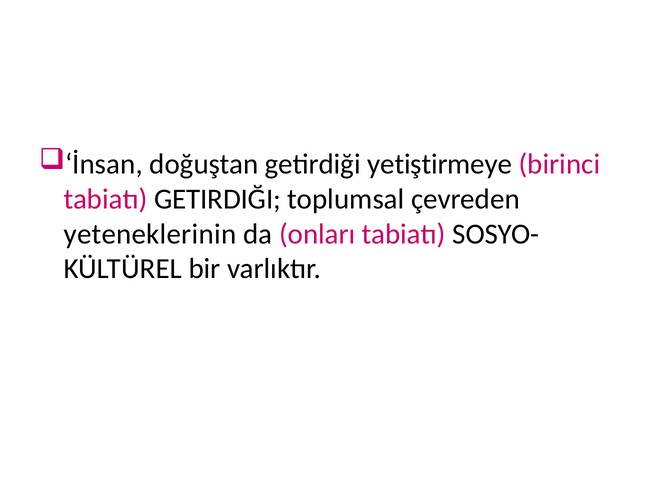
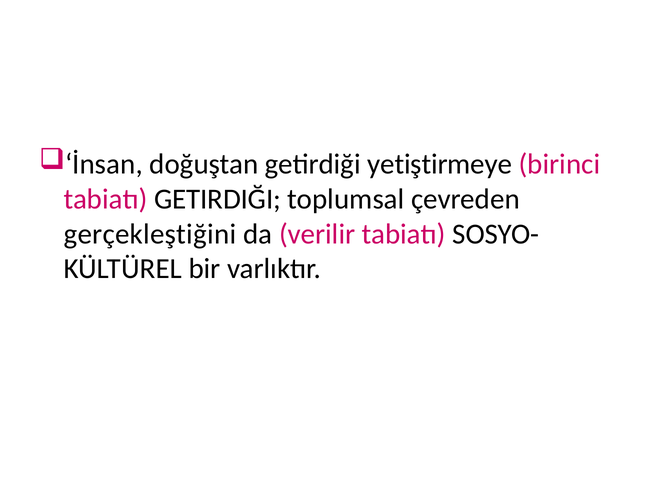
yeteneklerinin: yeteneklerinin -> gerçekleştiğini (150, 234)
onları: onları -> verilir (317, 234)
